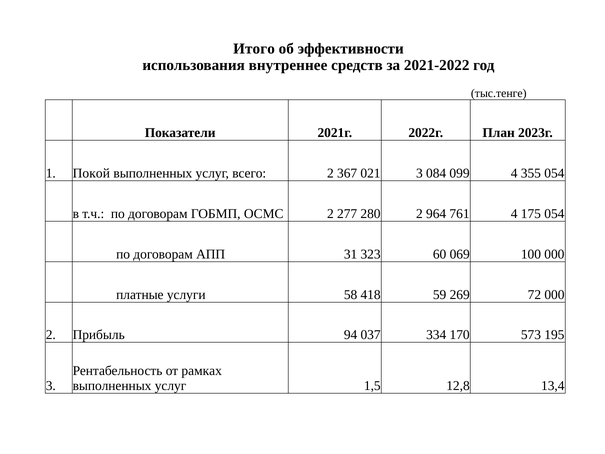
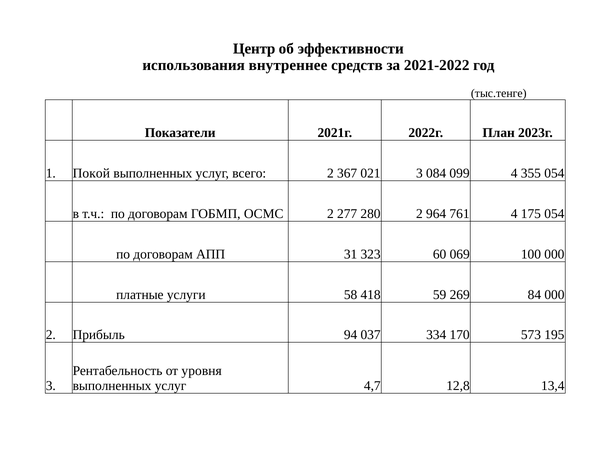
Итого: Итого -> Центр (254, 49)
72: 72 -> 84 (534, 294)
рамках: рамках -> уровня (202, 371)
1,5: 1,5 -> 4,7 (372, 386)
